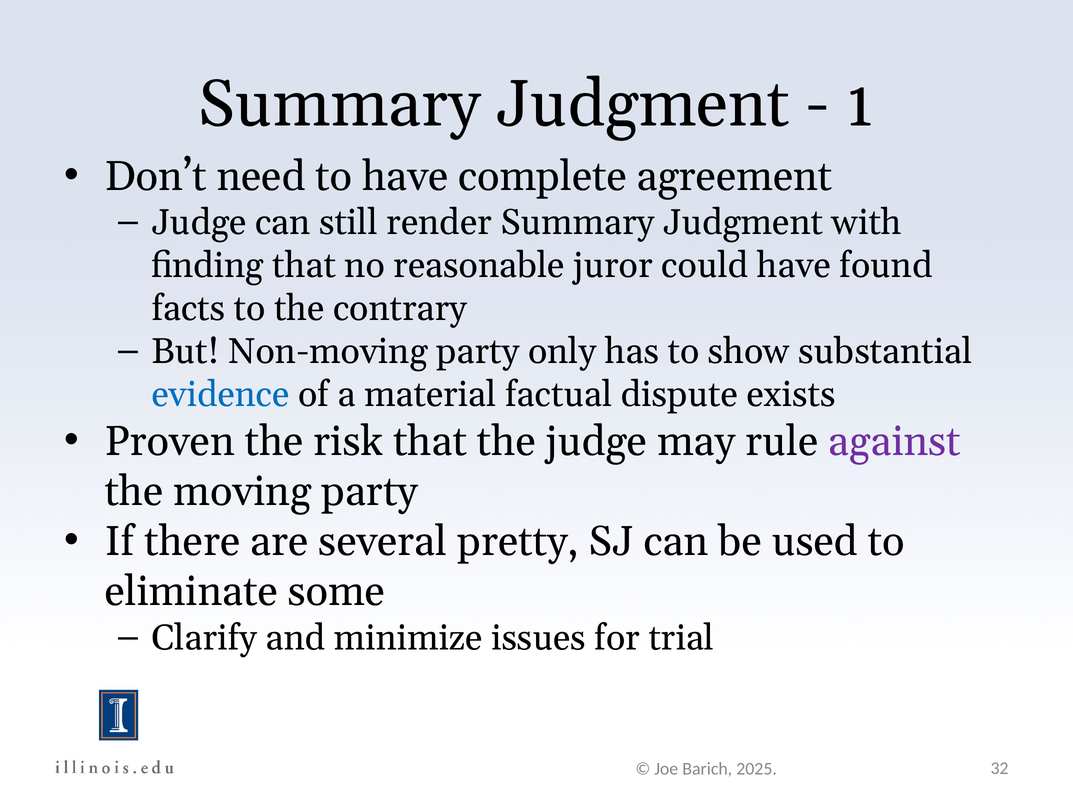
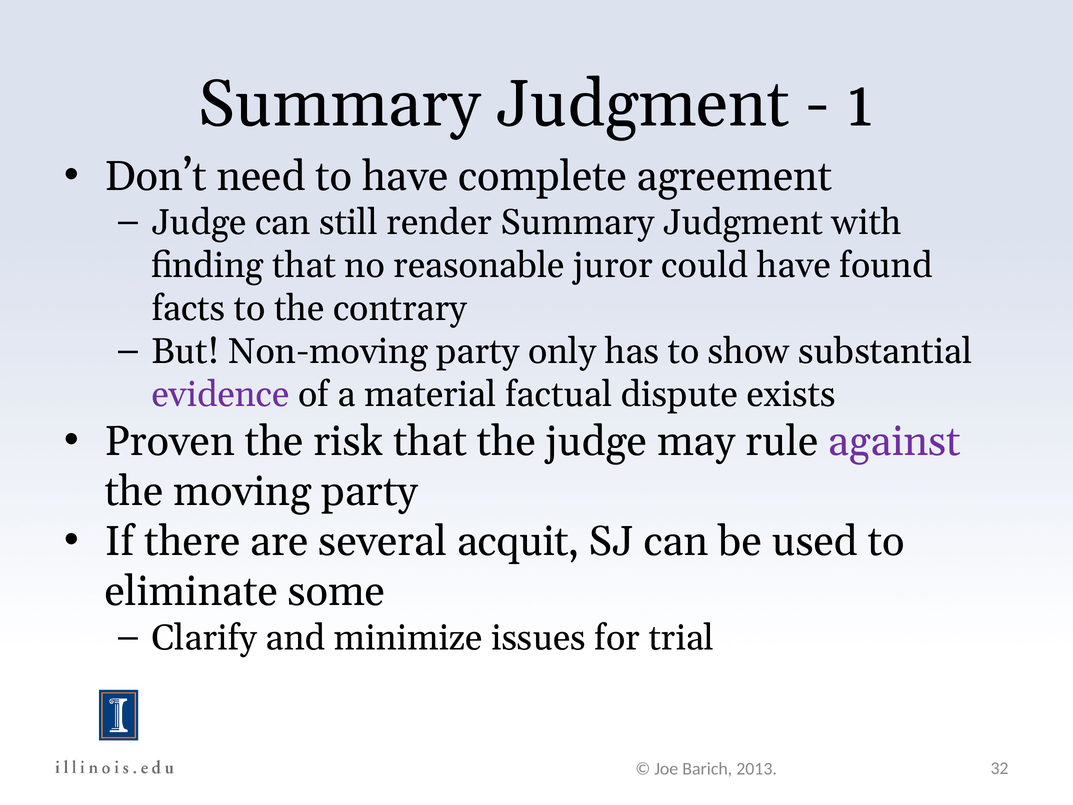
evidence colour: blue -> purple (221, 394)
pretty: pretty -> acquit (518, 541)
2025: 2025 -> 2013 (757, 769)
